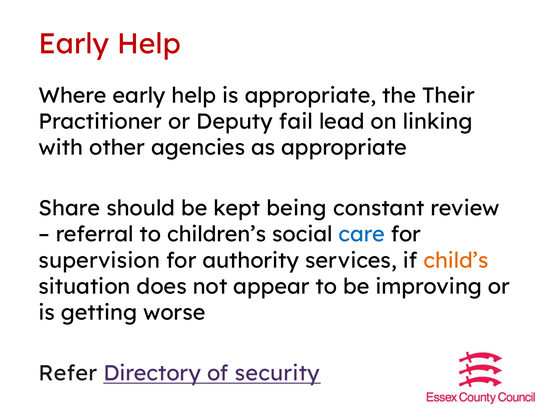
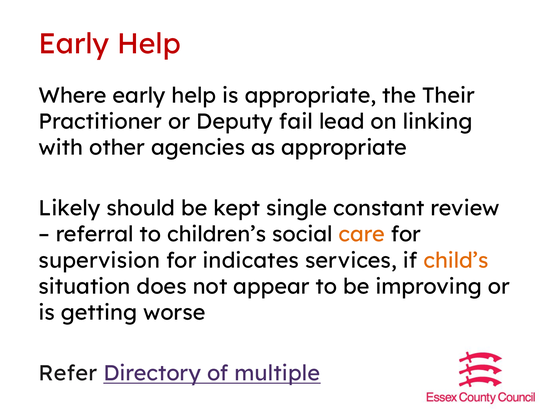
Share: Share -> Likely (69, 209)
being: being -> single (297, 209)
care colour: blue -> orange (362, 235)
authority: authority -> indicates (251, 261)
security: security -> multiple (277, 374)
